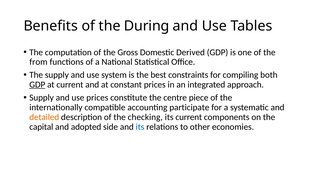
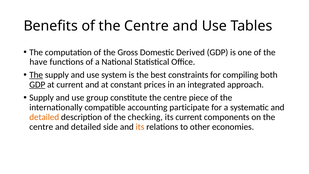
of the During: During -> Centre (147, 26)
from: from -> have (38, 62)
The underline: none -> present (36, 75)
use prices: prices -> group (97, 98)
capital: capital -> centre (41, 127)
adopted: adopted -> detailed (86, 127)
its colour: blue -> orange (140, 127)
